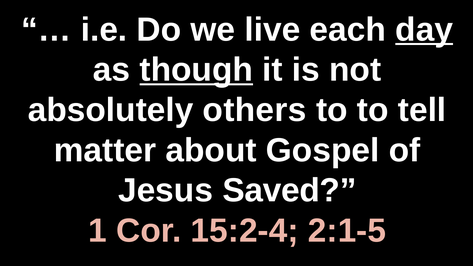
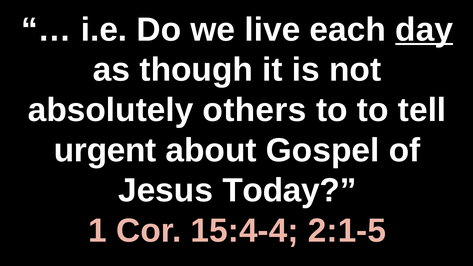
though underline: present -> none (196, 70)
matter: matter -> urgent (105, 150)
Saved: Saved -> Today (289, 191)
15:2-4: 15:2-4 -> 15:4-4 (245, 231)
